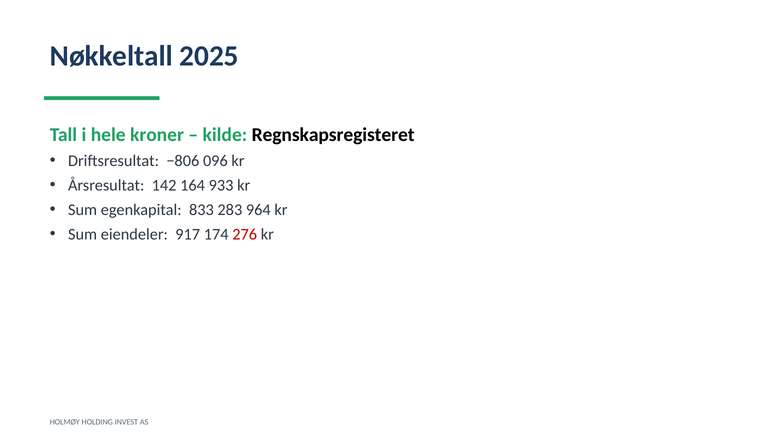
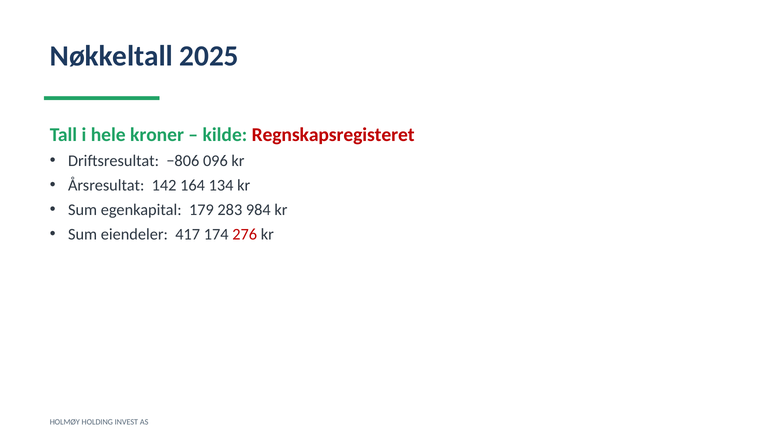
Regnskapsregisteret colour: black -> red (333, 135)
933: 933 -> 134 (221, 185)
833: 833 -> 179 (201, 210)
964: 964 -> 984 (258, 210)
917: 917 -> 417 (188, 234)
